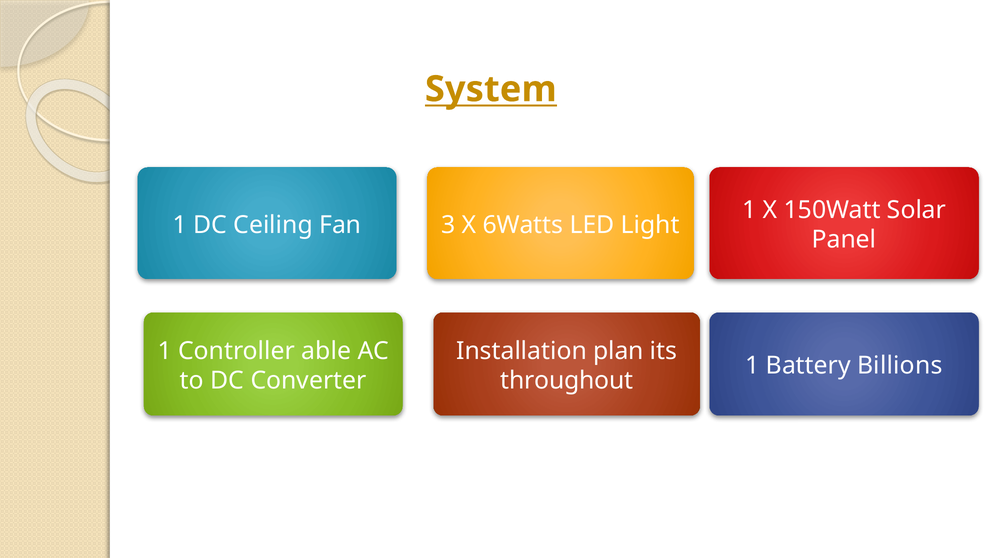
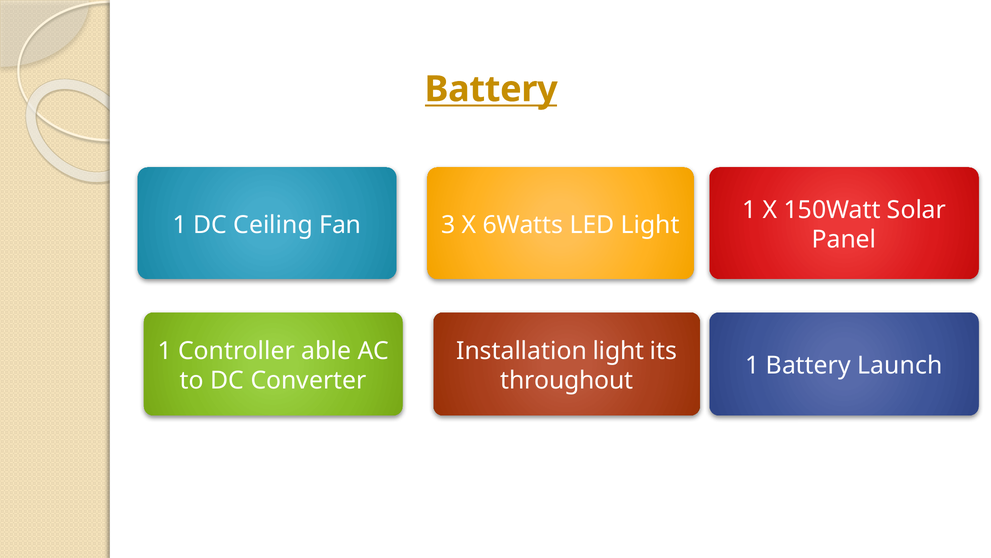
System: System -> Battery (491, 89)
Installation plan: plan -> light (618, 351)
Billions: Billions -> Launch (900, 365)
